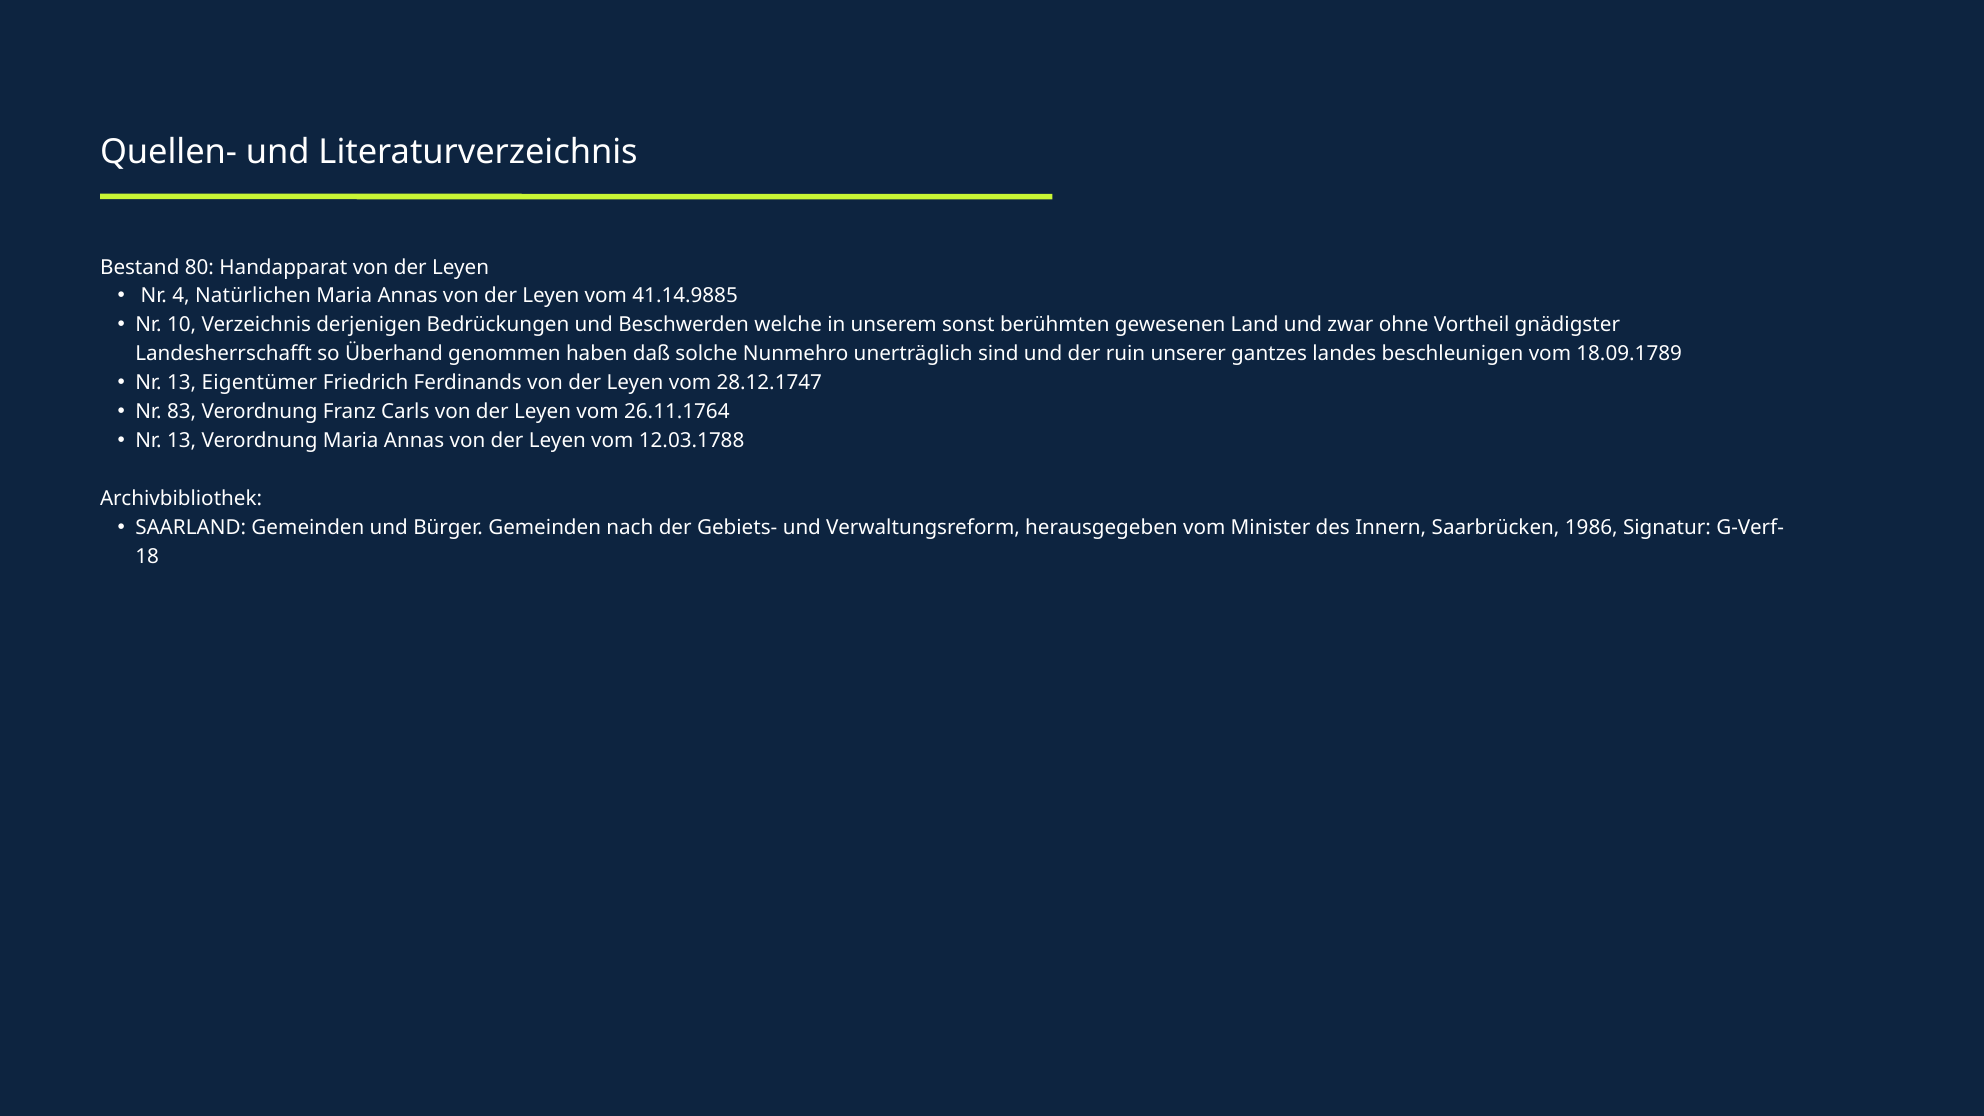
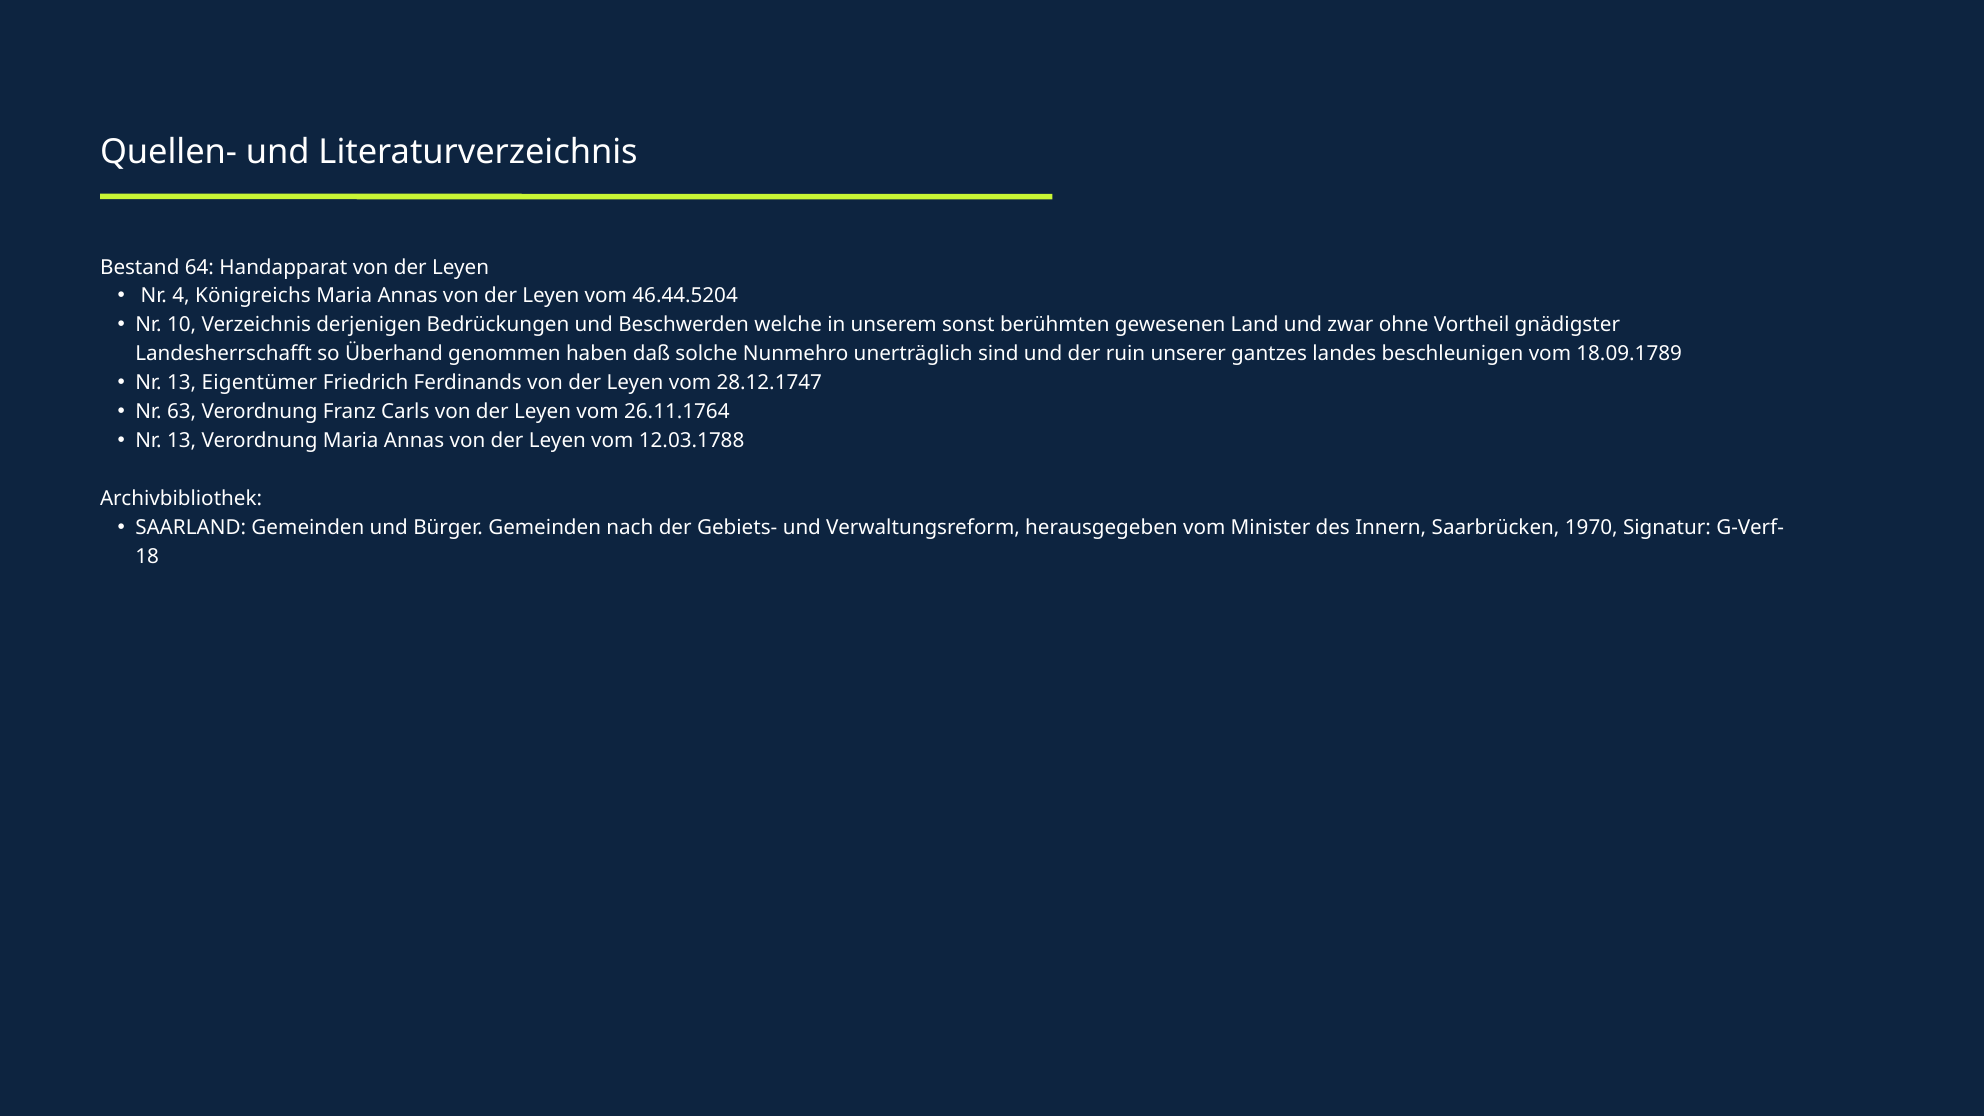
80: 80 -> 64 (199, 267)
Natürlichen: Natürlichen -> Königreichs (253, 296)
41.14.9885: 41.14.9885 -> 46.44.5204 (685, 296)
83: 83 -> 63 (182, 412)
1986: 1986 -> 1970 (1591, 528)
